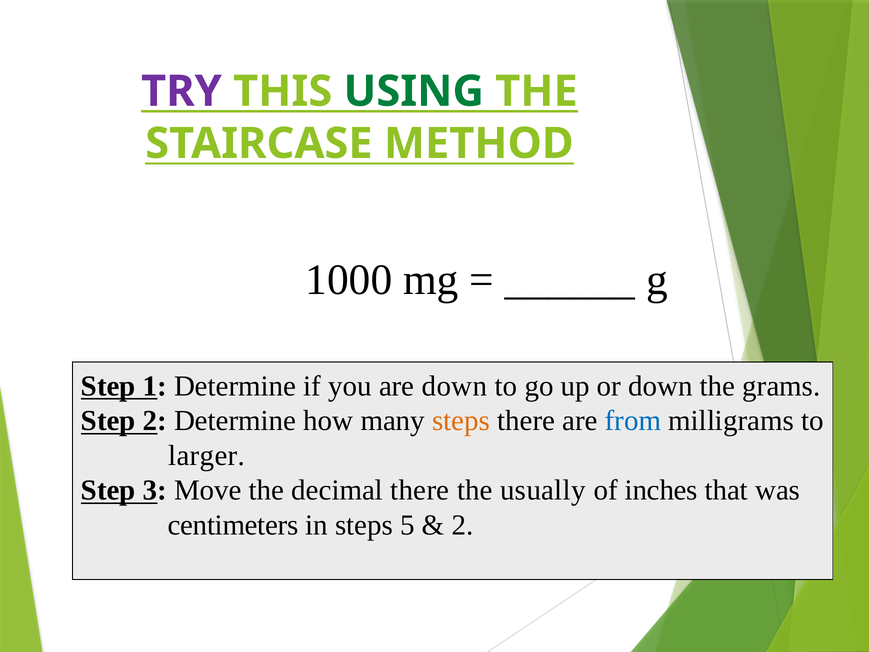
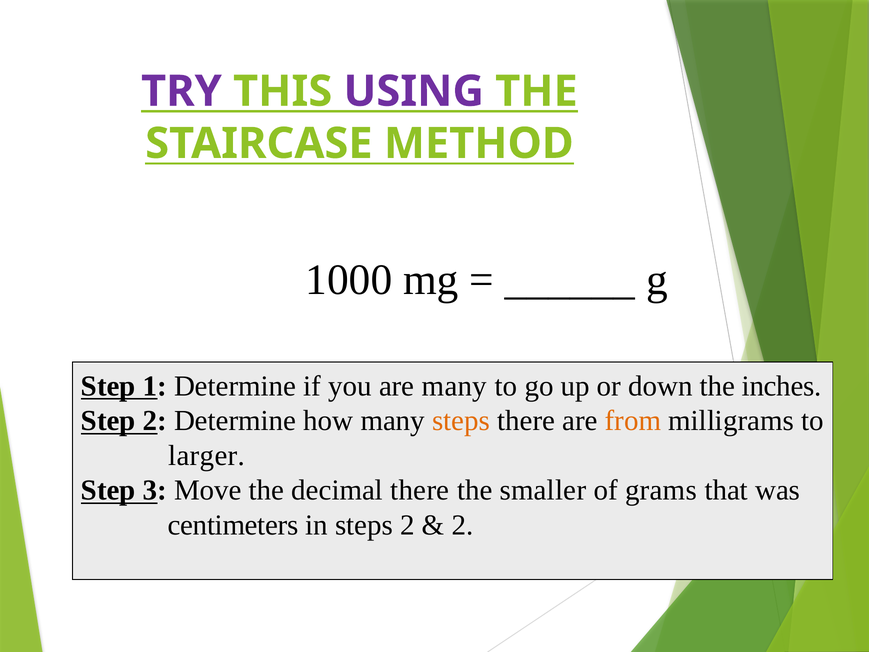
USING colour: green -> purple (414, 91)
are down: down -> many (454, 386)
grams: grams -> inches (782, 386)
from colour: blue -> orange (633, 421)
usually: usually -> smaller (543, 490)
inches: inches -> grams (661, 490)
steps 5: 5 -> 2 (407, 525)
